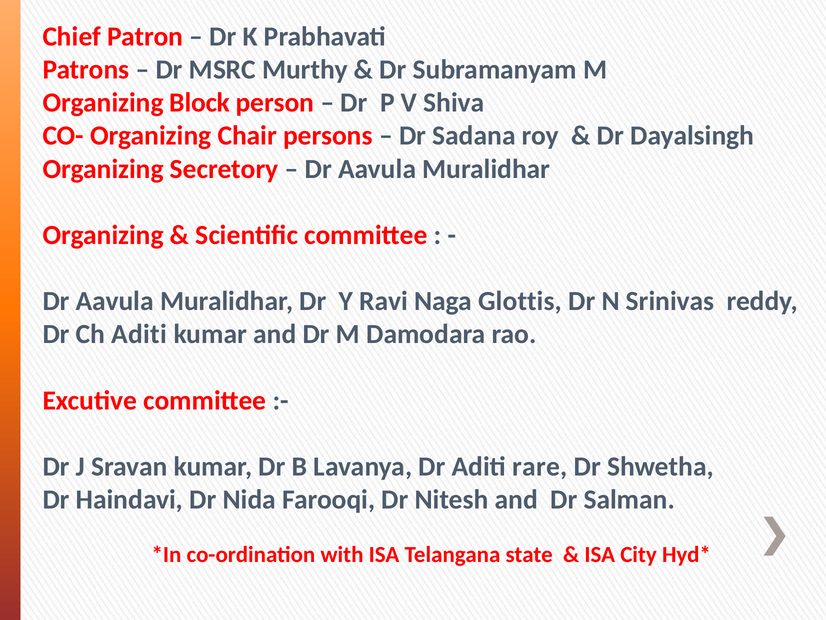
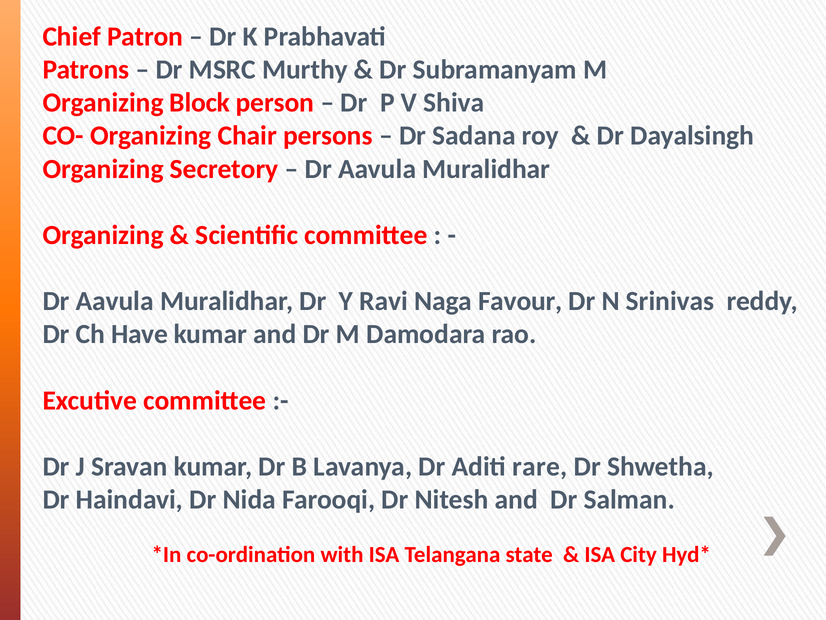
Glottis: Glottis -> Favour (520, 301)
Ch Aditi: Aditi -> Have (140, 334)
